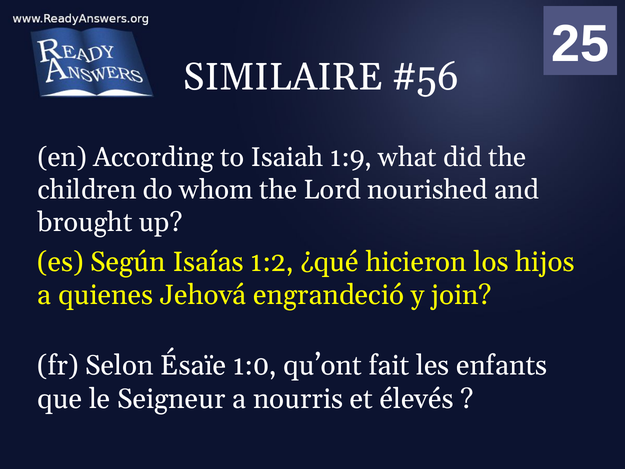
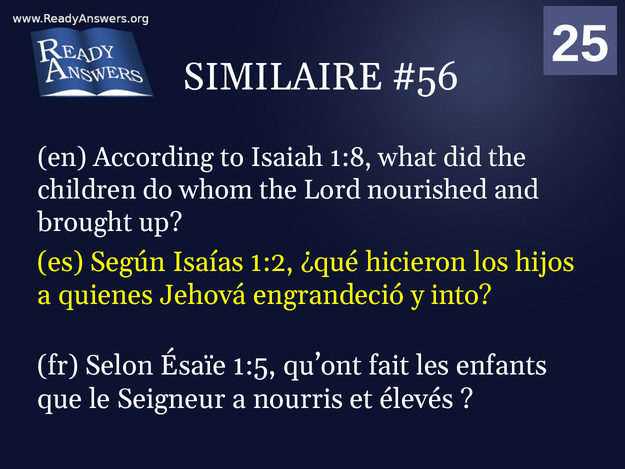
1:9: 1:9 -> 1:8 (351, 157)
join: join -> into (462, 295)
1:0: 1:0 -> 1:5 (255, 365)
